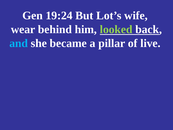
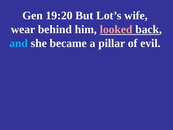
19:24: 19:24 -> 19:20 (59, 16)
looked colour: light green -> pink (116, 29)
live: live -> evil (150, 43)
